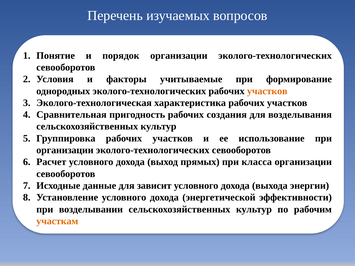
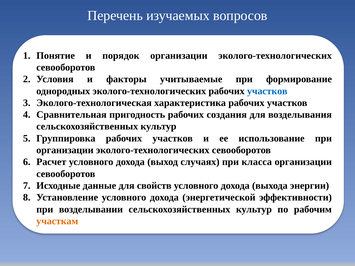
участков colour: orange -> blue (267, 91)
прямых: прямых -> случаях (200, 162)
зависит: зависит -> свойств (154, 186)
